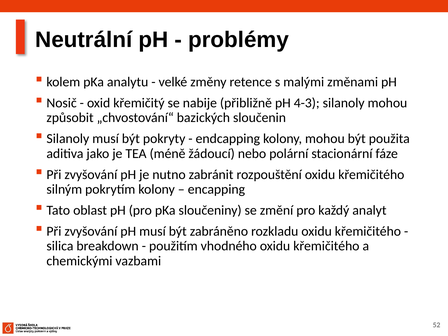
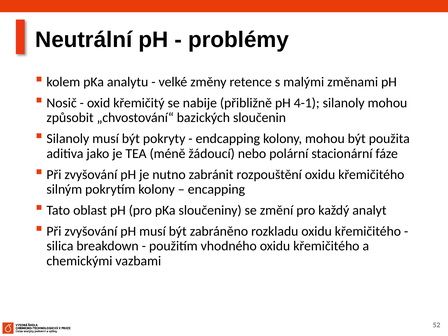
4-3: 4-3 -> 4-1 (307, 103)
